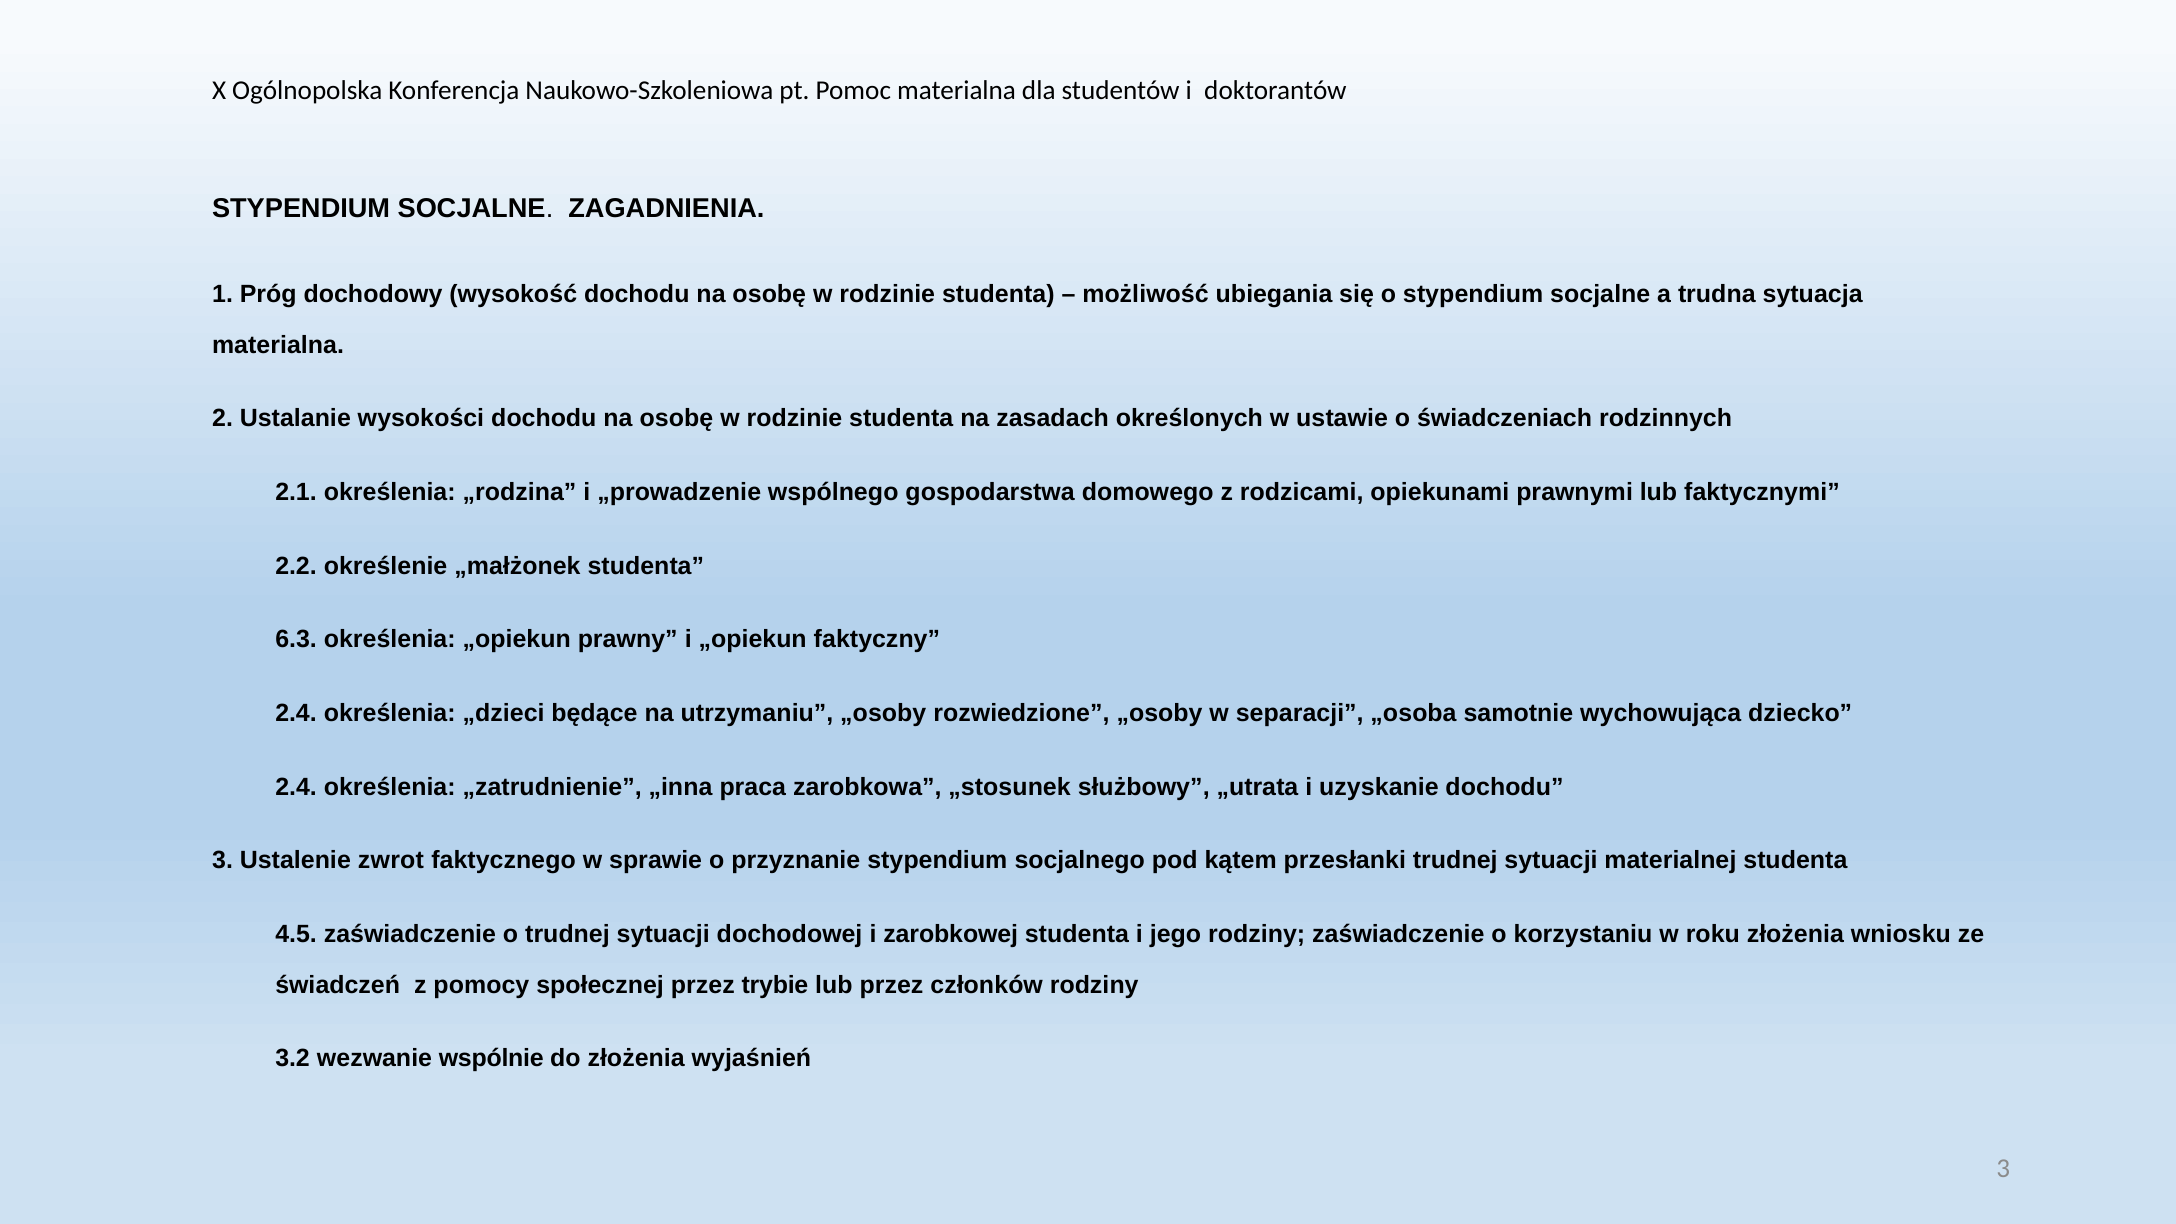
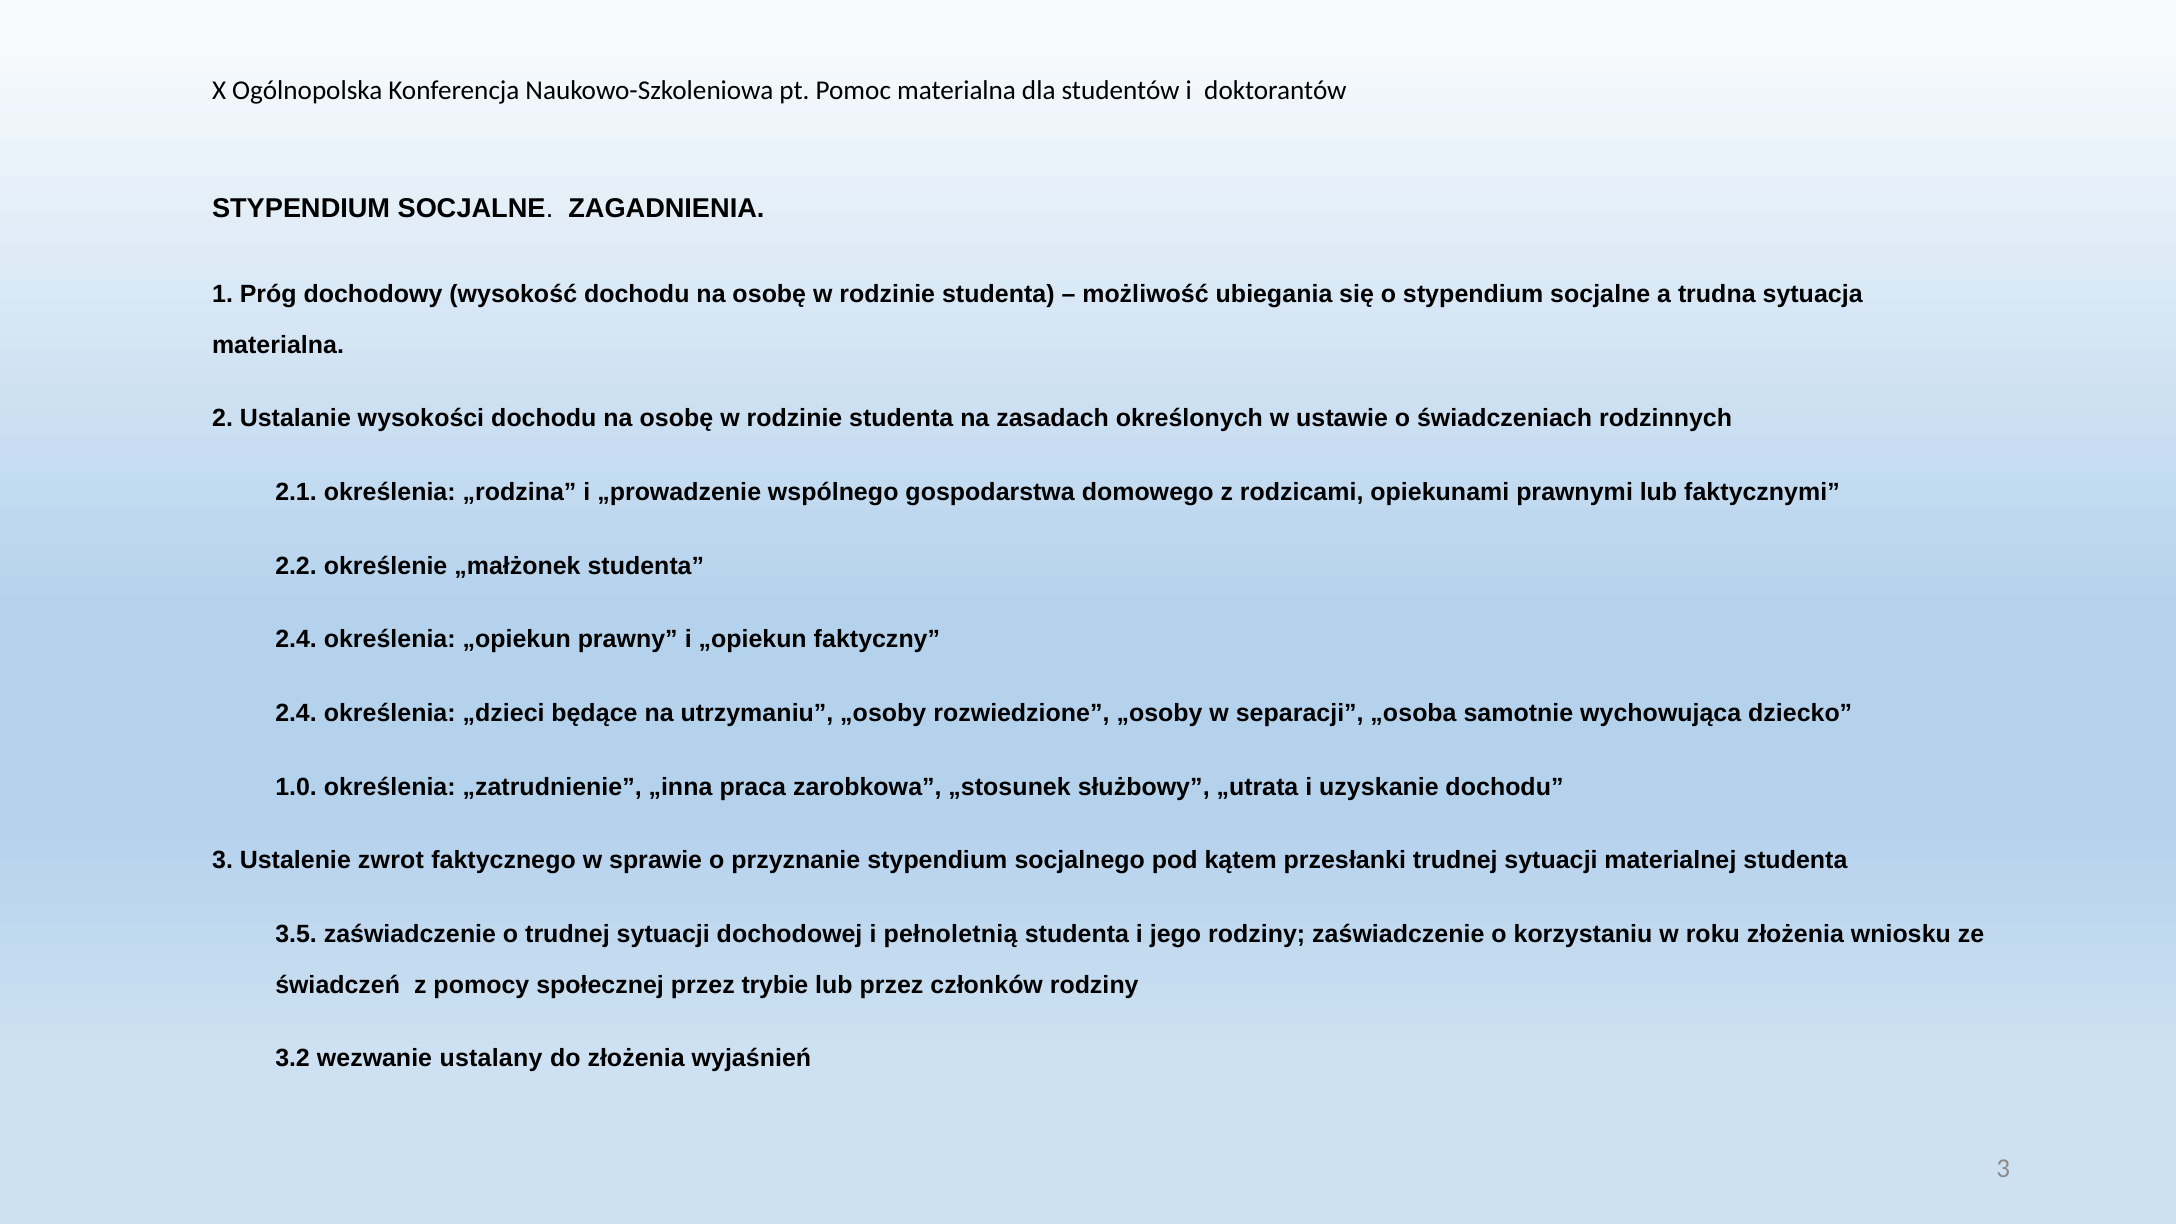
6.3: 6.3 -> 2.4 (296, 640)
2.4: 2.4 -> 1.0 (296, 787)
4.5: 4.5 -> 3.5 (296, 934)
zarobkowej: zarobkowej -> pełnoletnią (951, 934)
wspólnie: wspólnie -> ustalany (491, 1059)
